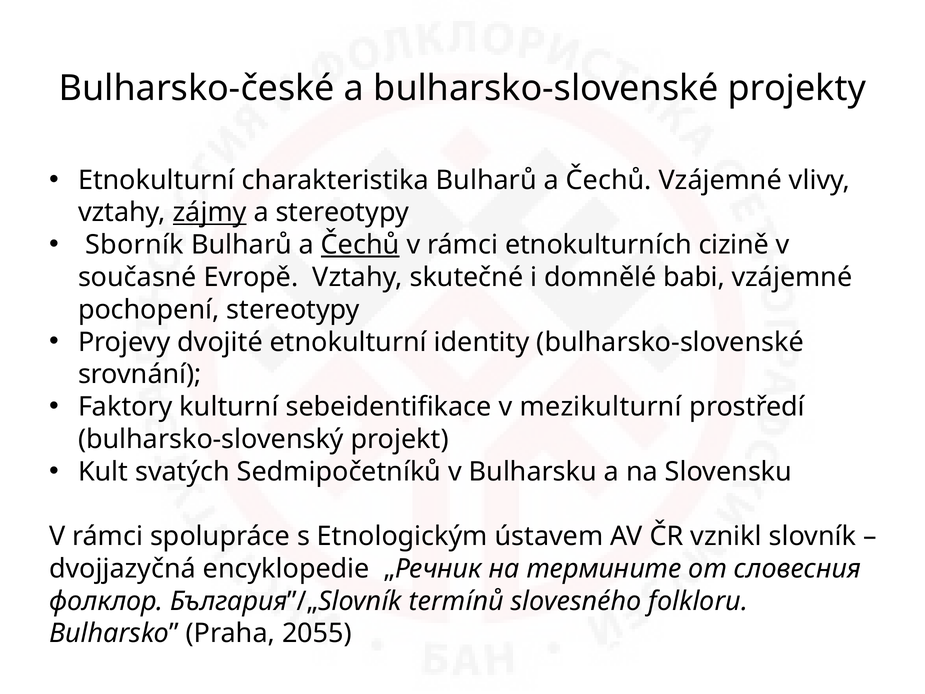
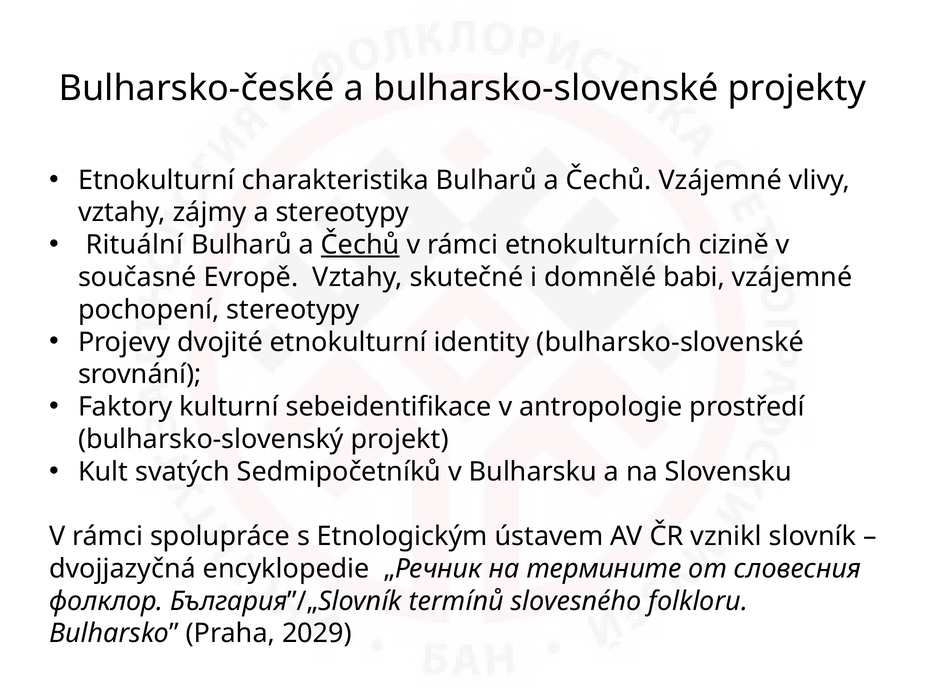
zájmy underline: present -> none (210, 212)
Sborník: Sborník -> Rituální (134, 245)
mezikulturní: mezikulturní -> antropologie (601, 407)
2055: 2055 -> 2029 (317, 633)
